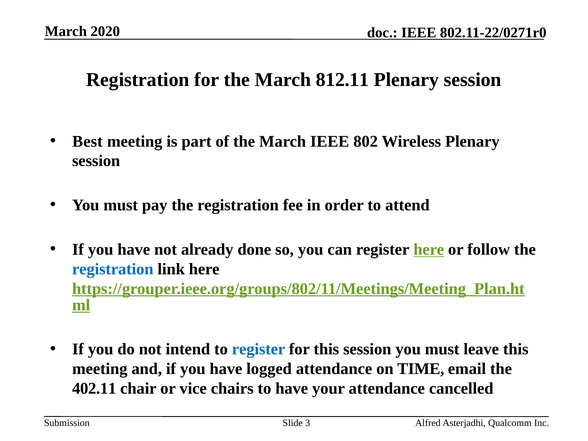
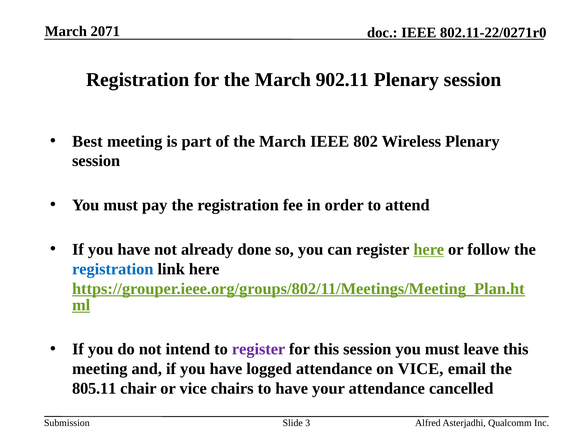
2020: 2020 -> 2071 (105, 31)
812.11: 812.11 -> 902.11 (342, 80)
register colour: blue -> purple (259, 349)
on TIME: TIME -> VICE (421, 369)
402.11: 402.11 -> 805.11 (94, 388)
